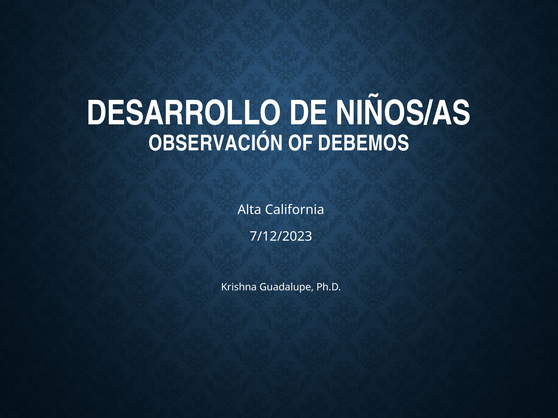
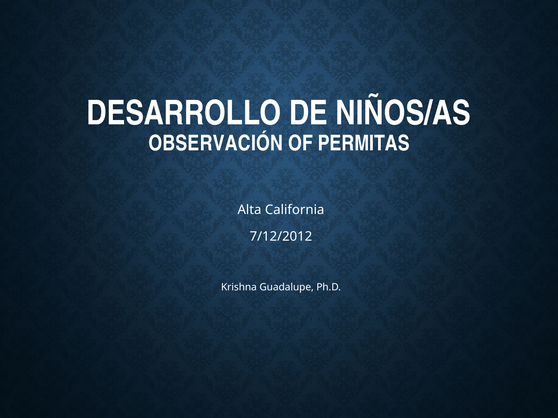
DEBEMOS: DEBEMOS -> PERMITAS (364, 143)
7/12/2023: 7/12/2023 -> 7/12/2012 (281, 237)
